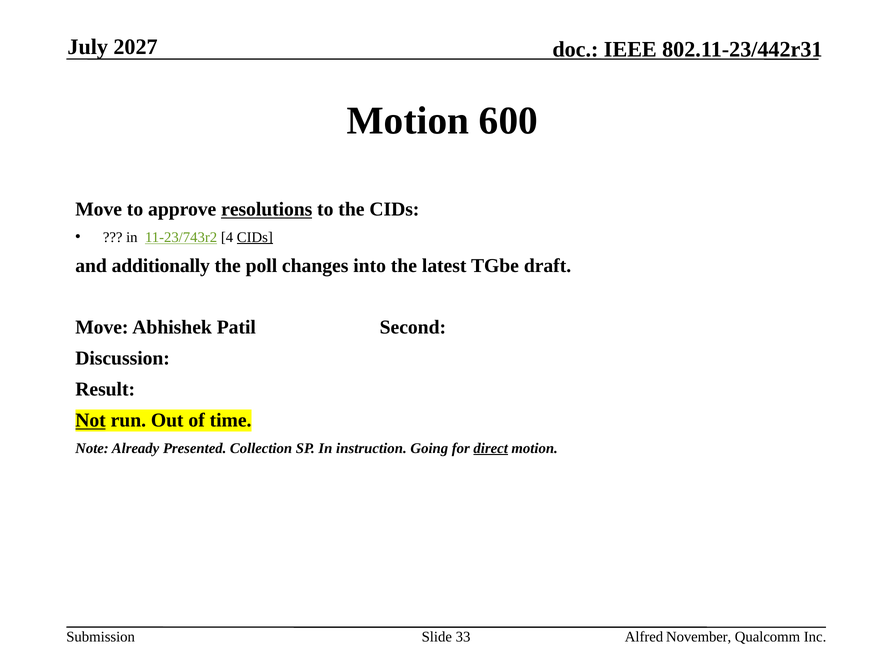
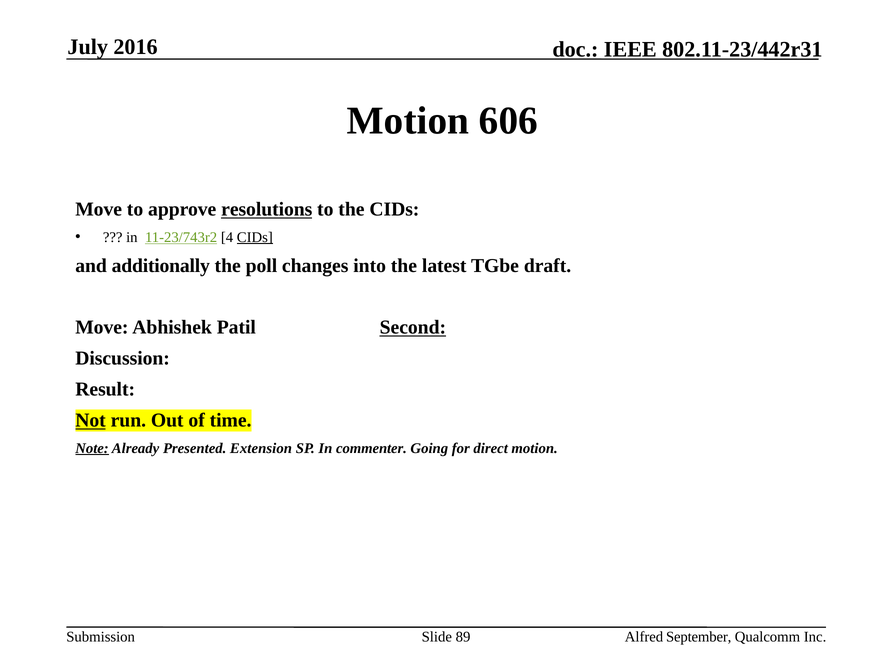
2027: 2027 -> 2016 (136, 47)
600: 600 -> 606 (508, 121)
Second underline: none -> present (413, 327)
Note underline: none -> present (92, 448)
Collection: Collection -> Extension (261, 448)
instruction: instruction -> commenter (372, 448)
direct underline: present -> none (491, 448)
33: 33 -> 89 (463, 637)
November: November -> September (699, 637)
